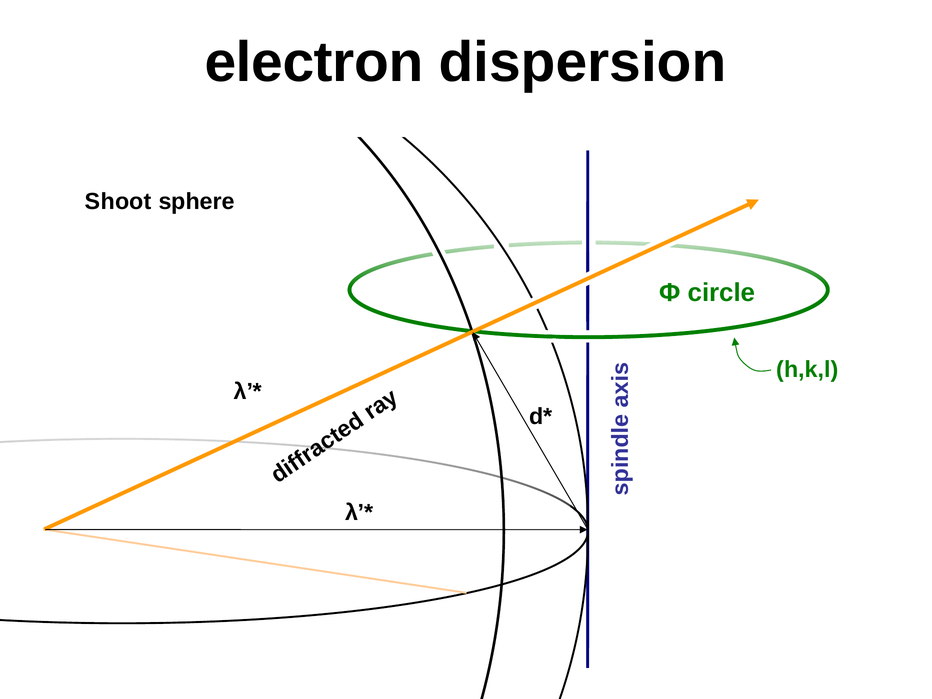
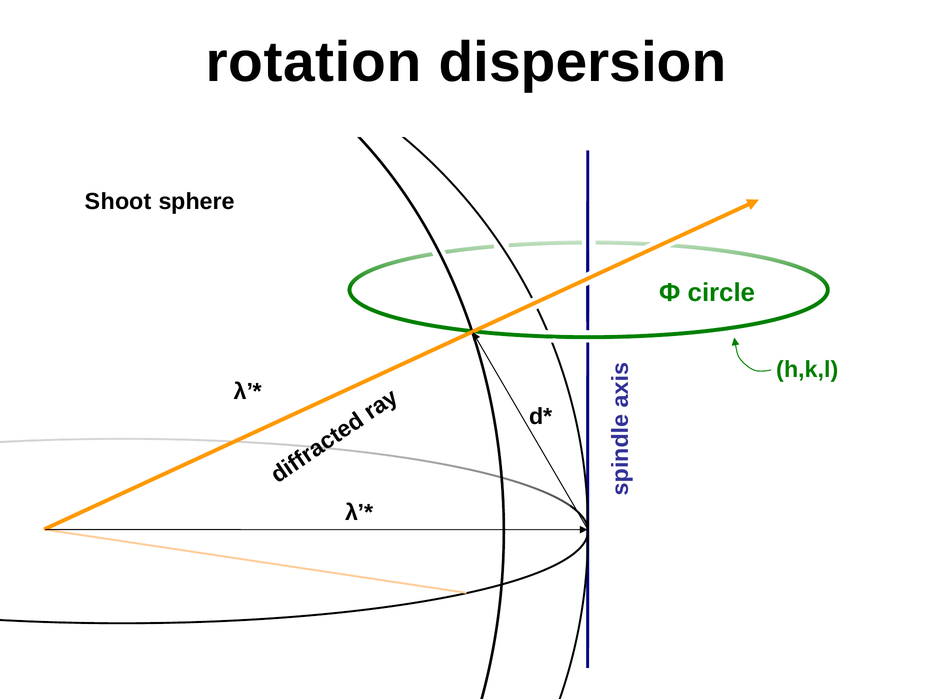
electron: electron -> rotation (313, 62)
